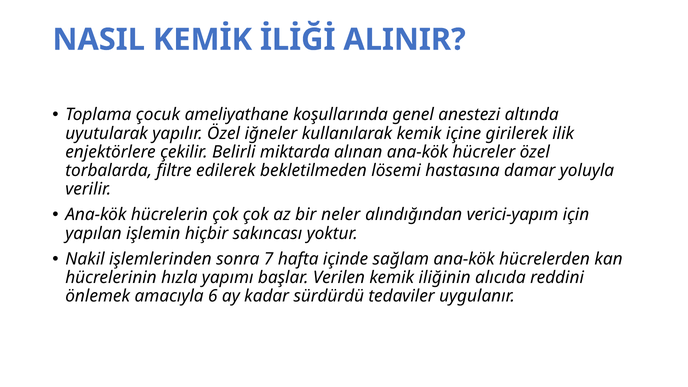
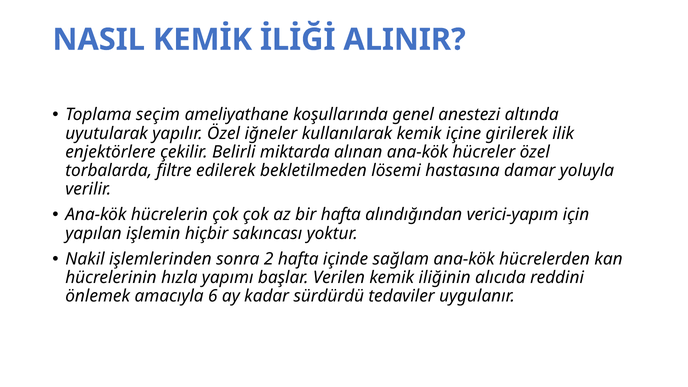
çocuk: çocuk -> seçim (158, 115)
bir neler: neler -> hafta (341, 215)
7: 7 -> 2 (269, 259)
